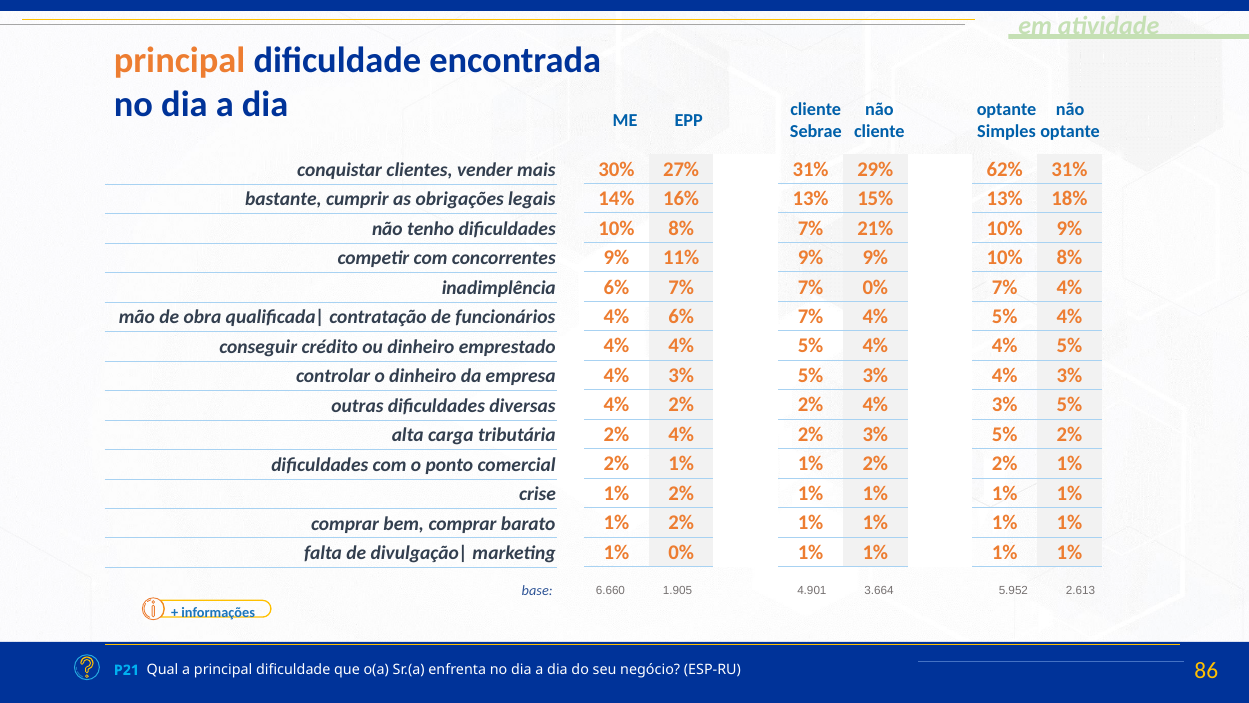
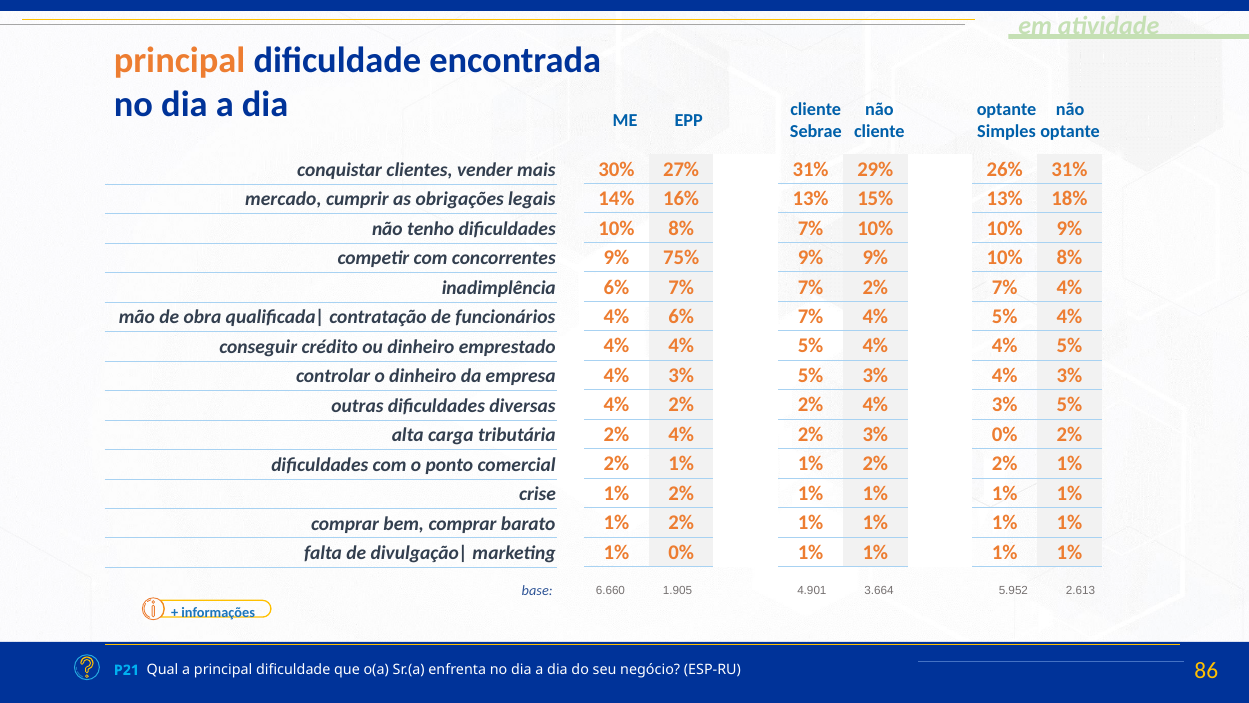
62%: 62% -> 26% (1005, 169)
bastante: bastante -> mercado (283, 199)
7% 21%: 21% -> 10% (875, 228)
11%: 11% -> 75% (681, 257)
7% 0%: 0% -> 2% (875, 287)
2% 3% 5%: 5% -> 0% (1005, 434)
